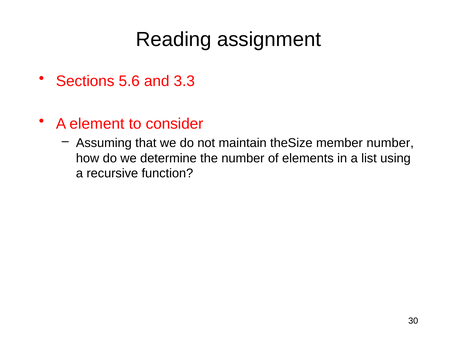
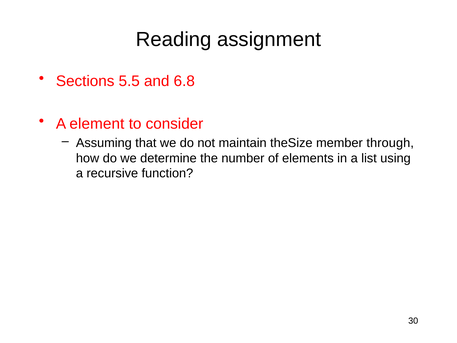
5.6: 5.6 -> 5.5 (129, 81)
3.3: 3.3 -> 6.8 (184, 81)
member number: number -> through (390, 143)
